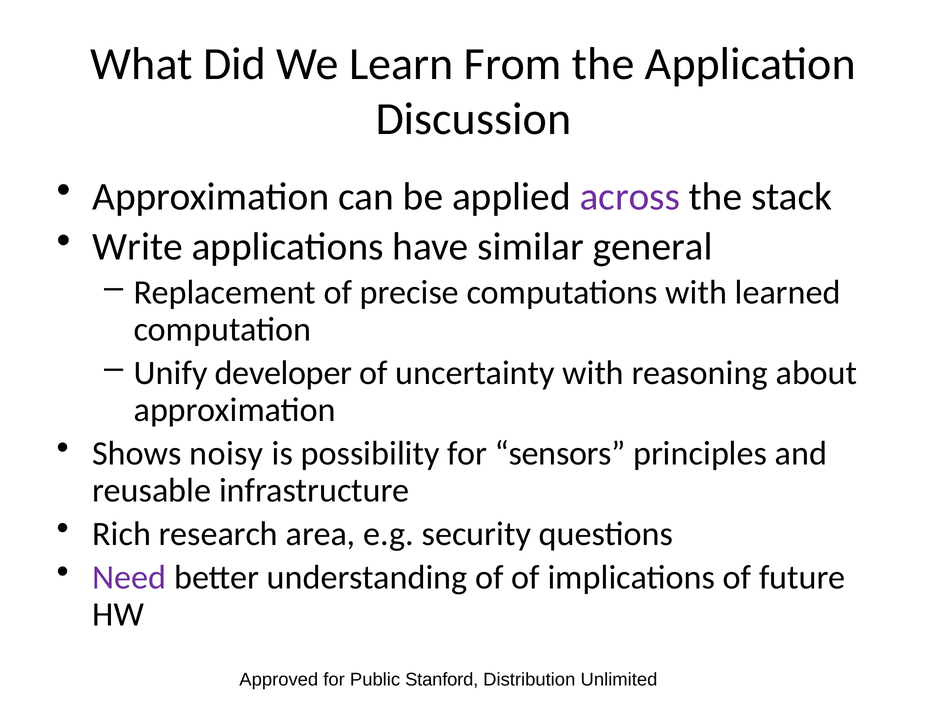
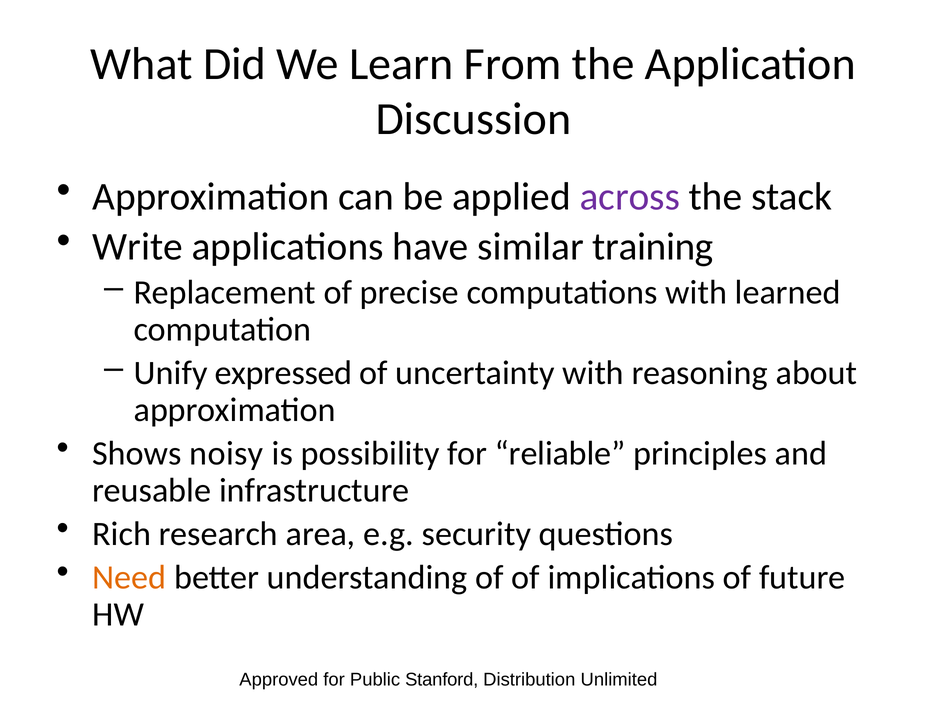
general: general -> training (653, 247)
developer: developer -> expressed (283, 373)
sensors: sensors -> reliable (560, 454)
Need colour: purple -> orange (129, 578)
